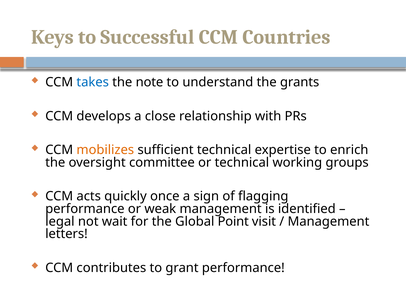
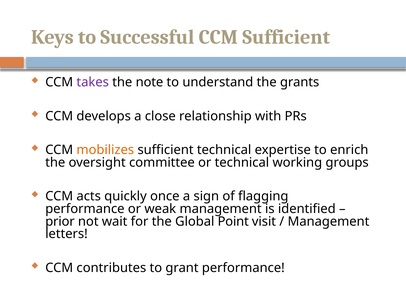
CCM Countries: Countries -> Sufficient (286, 37)
takes colour: blue -> purple (93, 82)
legal: legal -> prior (60, 221)
